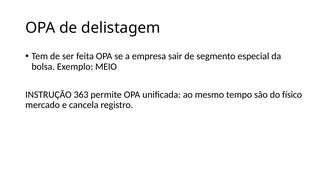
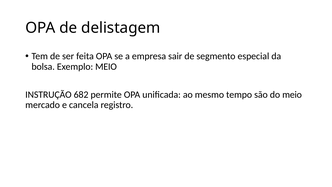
363: 363 -> 682 (81, 94)
do físico: físico -> meio (292, 94)
